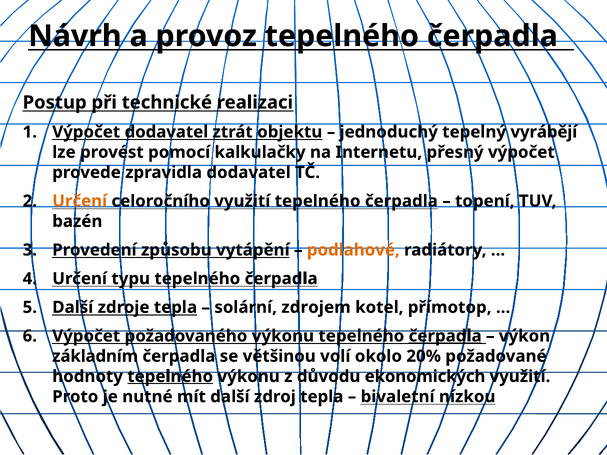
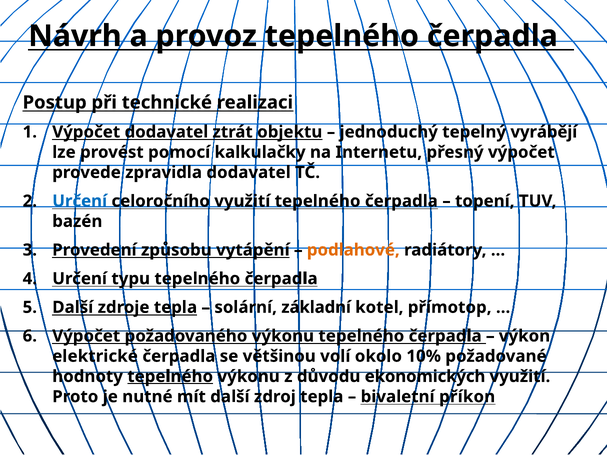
Určení colour: orange -> blue (80, 201)
zdrojem: zdrojem -> základní (316, 307)
čerpadla underline: present -> none (445, 336)
základním: základním -> elektrické (95, 356)
20%: 20% -> 10% (424, 356)
nízkou: nízkou -> příkon (467, 397)
